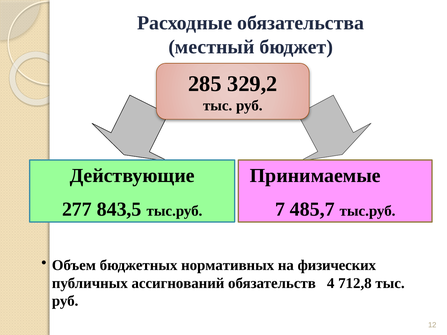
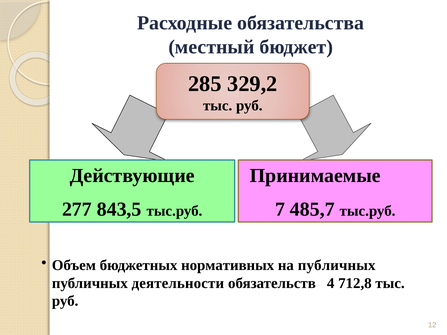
на физических: физических -> публичных (337, 265)
ассигнований: ассигнований -> деятельности (178, 283)
